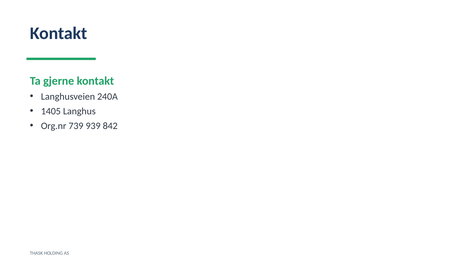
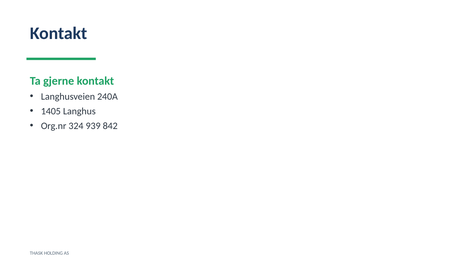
739: 739 -> 324 (76, 126)
